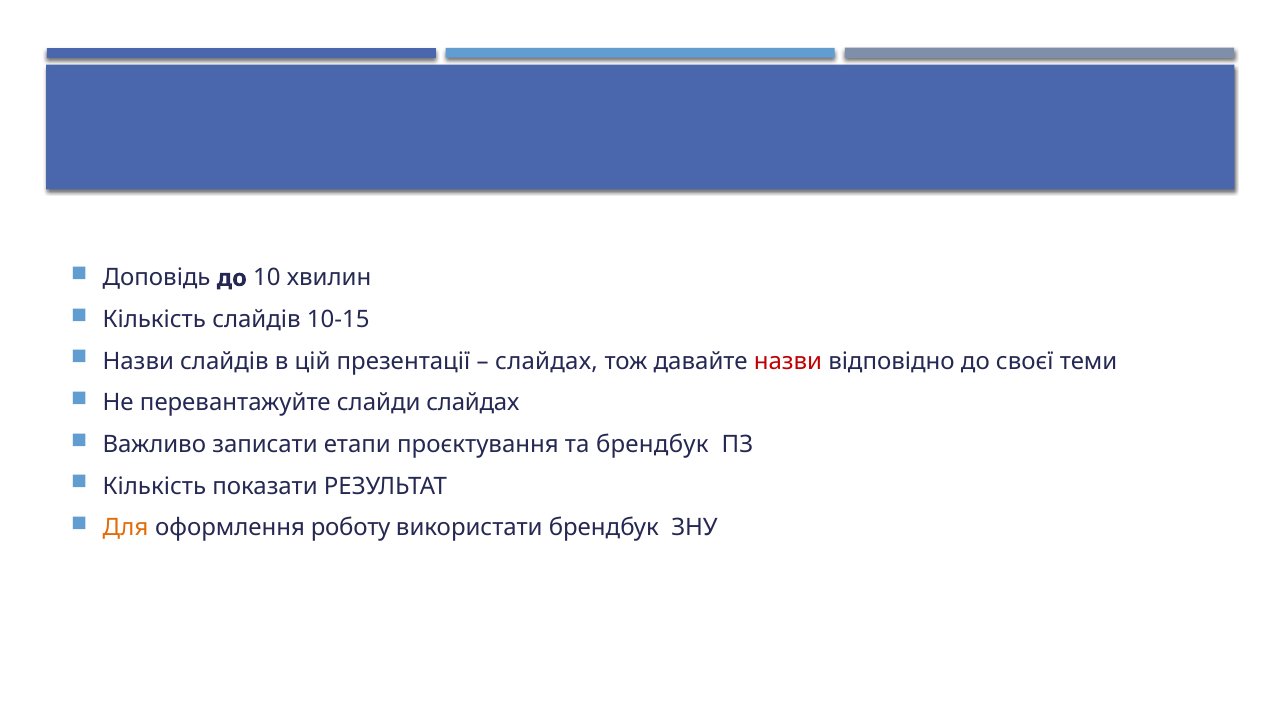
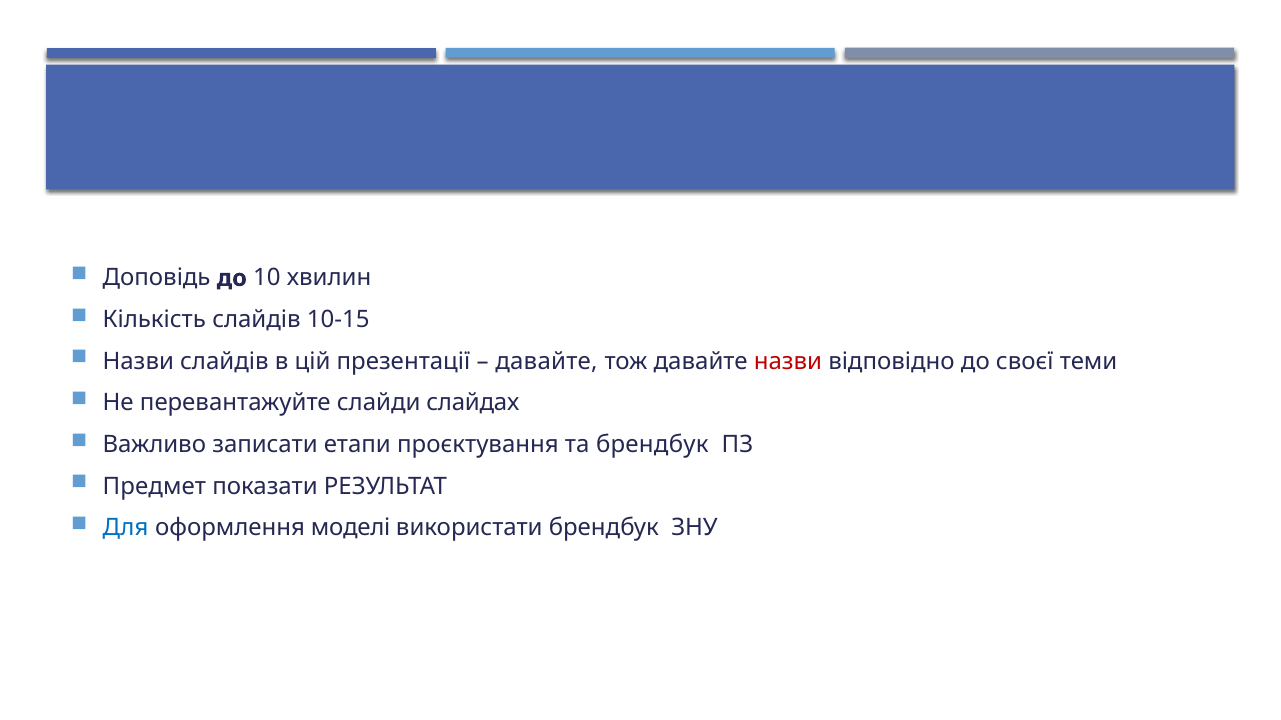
слайдах: слайдах -> давайте (546, 362)
Кількість: Кількість -> Предмет (154, 487)
Для colour: orange -> blue (126, 528)
роботу: роботу -> моделі (351, 528)
